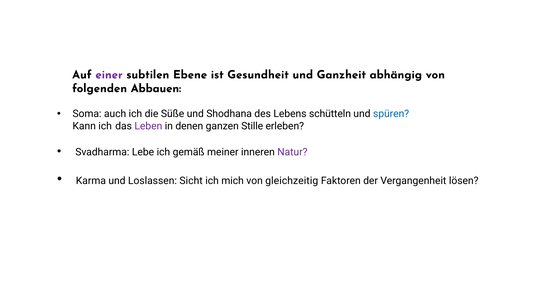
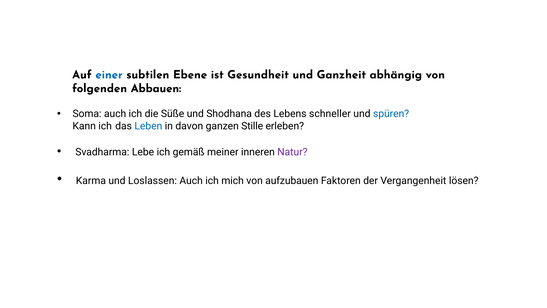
einer colour: purple -> blue (109, 75)
schütteln: schütteln -> schneller (330, 114)
Leben colour: purple -> blue (148, 126)
denen: denen -> davon (189, 126)
Loslassen Sicht: Sicht -> Auch (191, 181)
gleichzeitig: gleichzeitig -> aufzubauen (292, 181)
